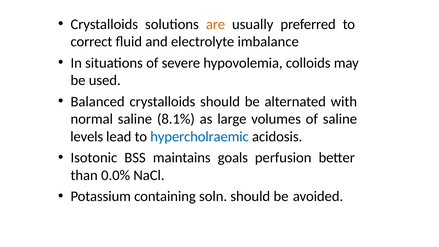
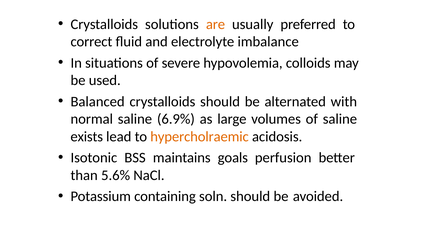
8.1%: 8.1% -> 6.9% (176, 119)
levels: levels -> exists (87, 137)
hypercholraemic colour: blue -> orange (200, 137)
0.0%: 0.0% -> 5.6% (116, 175)
